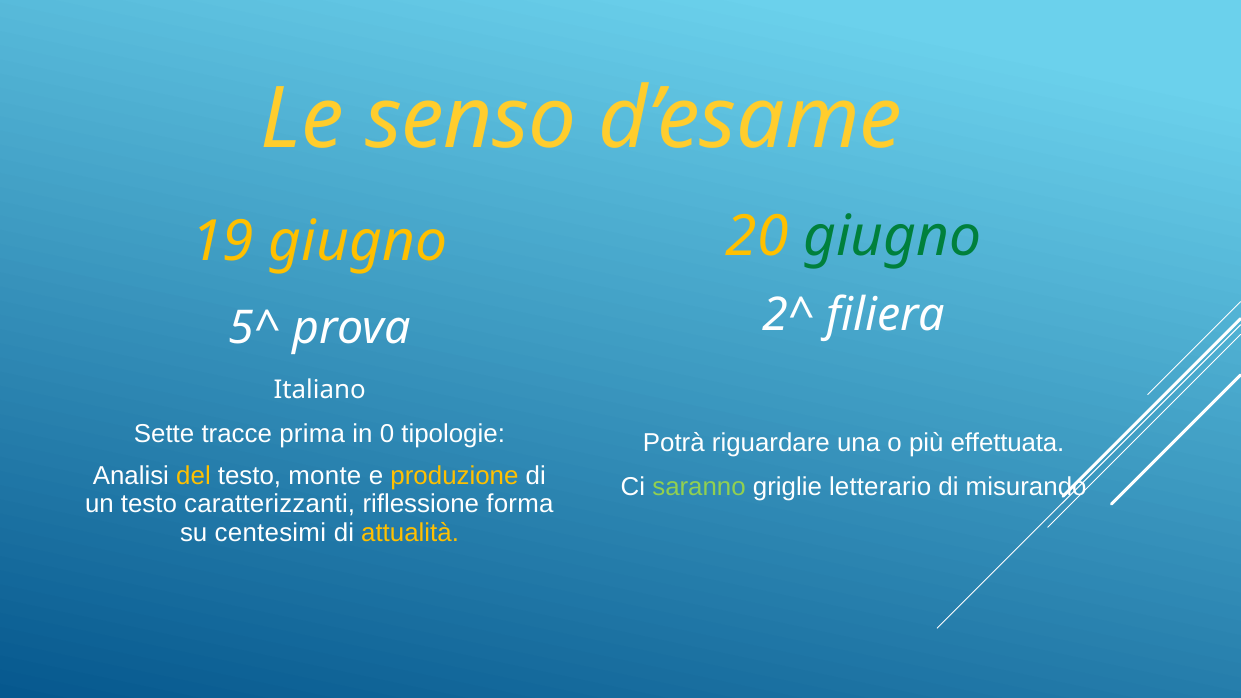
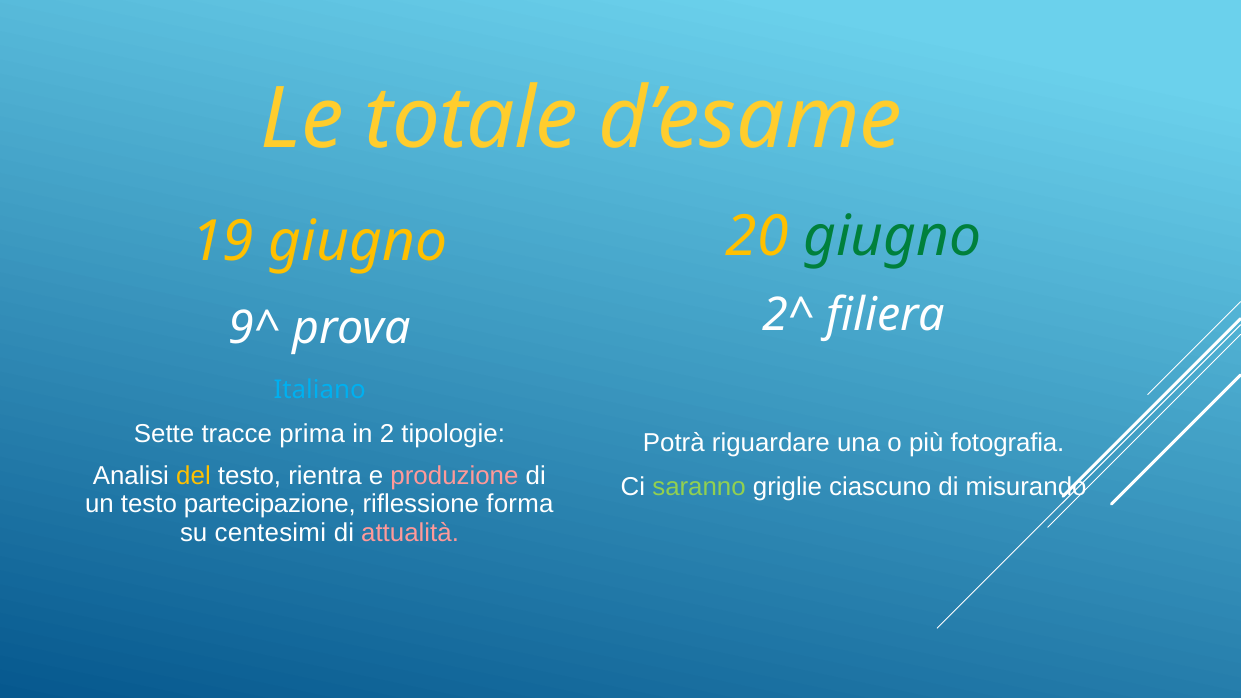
senso: senso -> totale (471, 119)
5^: 5^ -> 9^ (255, 329)
Italiano colour: white -> light blue (320, 390)
0: 0 -> 2 (387, 434)
effettuata: effettuata -> fotografia (1008, 443)
monte: monte -> rientra (325, 476)
produzione colour: yellow -> pink (454, 476)
letterario: letterario -> ciascuno (880, 487)
caratterizzanti: caratterizzanti -> partecipazione (270, 504)
attualità colour: yellow -> pink (410, 533)
